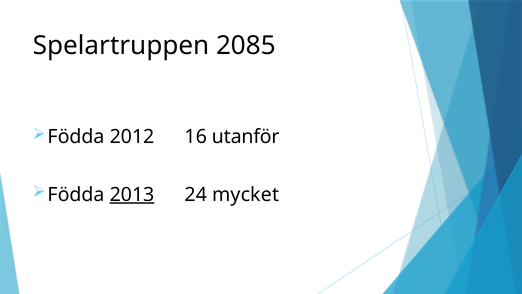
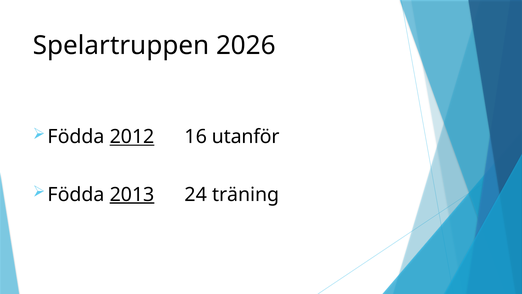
2085: 2085 -> 2026 (246, 46)
2012 underline: none -> present (132, 137)
mycket: mycket -> träning (246, 194)
